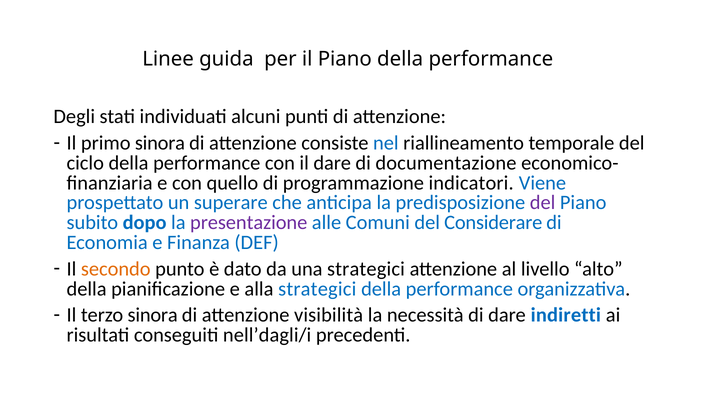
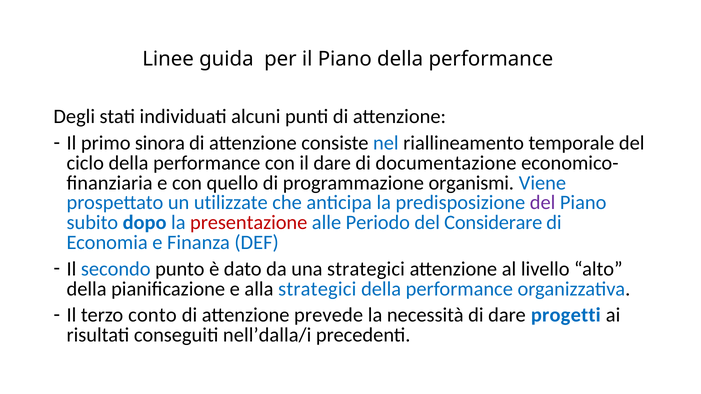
indicatori: indicatori -> organismi (471, 183)
superare: superare -> utilizzate (231, 203)
presentazione colour: purple -> red (249, 223)
Comuni: Comuni -> Periodo (378, 223)
secondo colour: orange -> blue (116, 269)
terzo sinora: sinora -> conto (152, 315)
visibilità: visibilità -> prevede (329, 315)
indiretti: indiretti -> progetti (566, 315)
nell’dagli/i: nell’dagli/i -> nell’dalla/i (267, 335)
